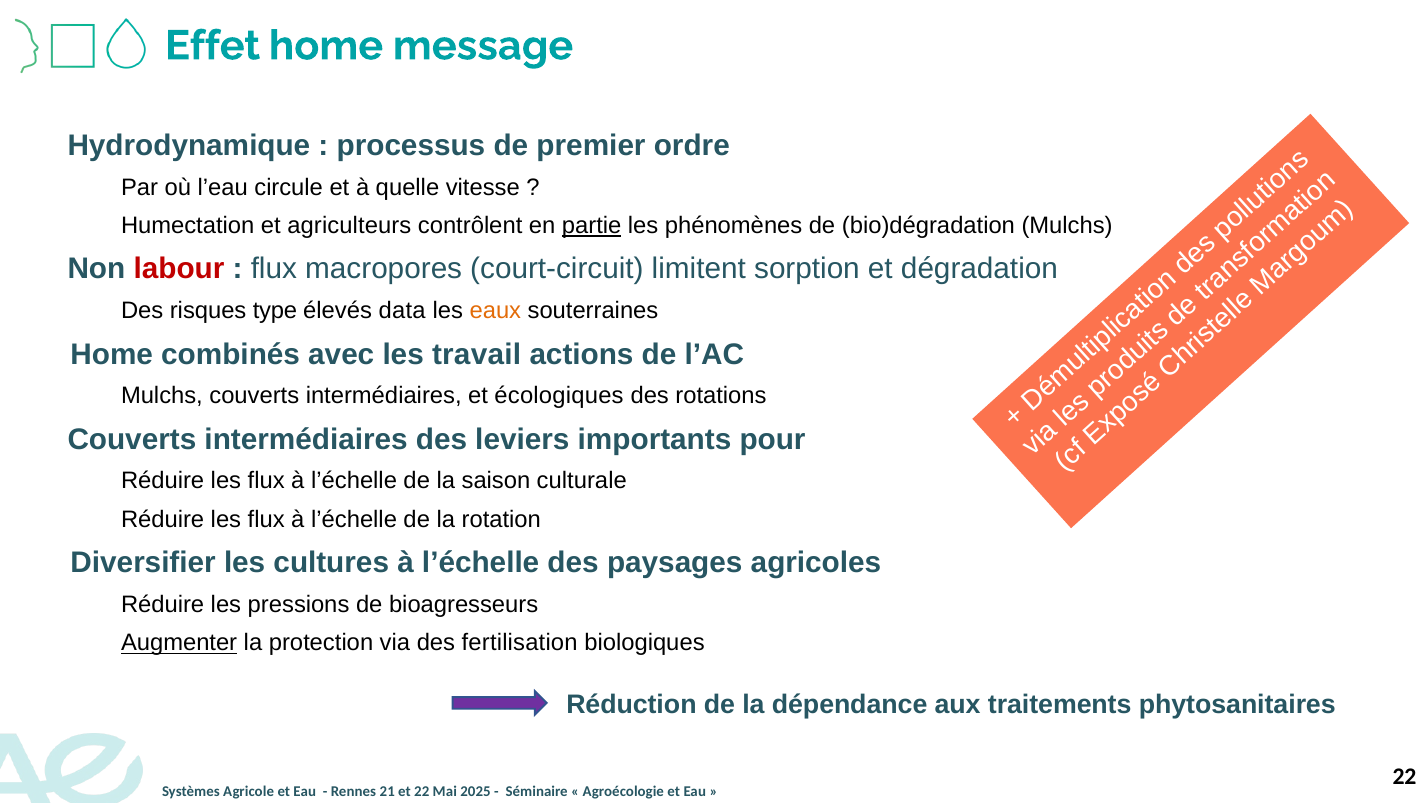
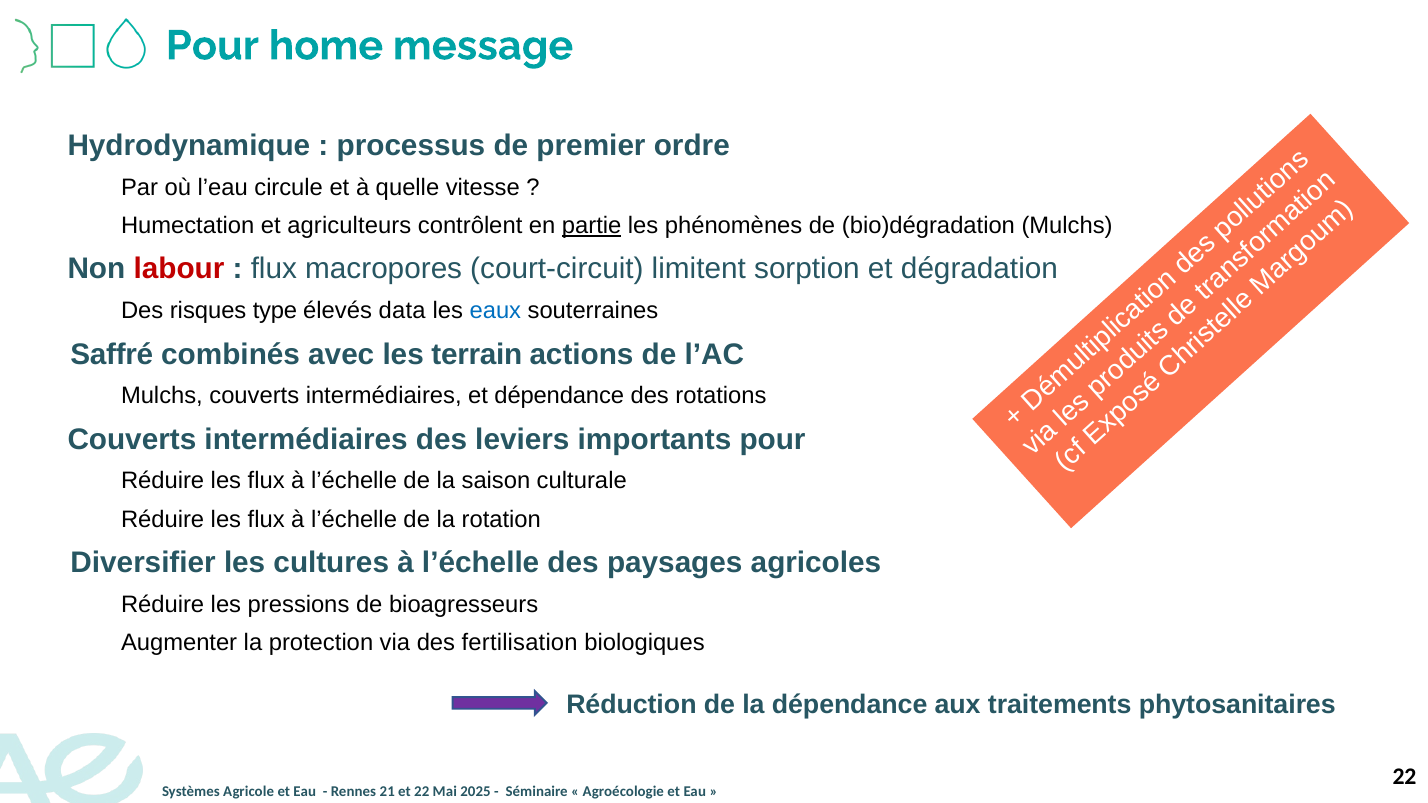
Effet: Effet -> Pour (212, 46)
eaux colour: orange -> blue (495, 311)
Home: Home -> Saffré (112, 354)
travail: travail -> terrain (477, 354)
et écologiques: écologiques -> dépendance (559, 396)
Augmenter underline: present -> none (179, 643)
